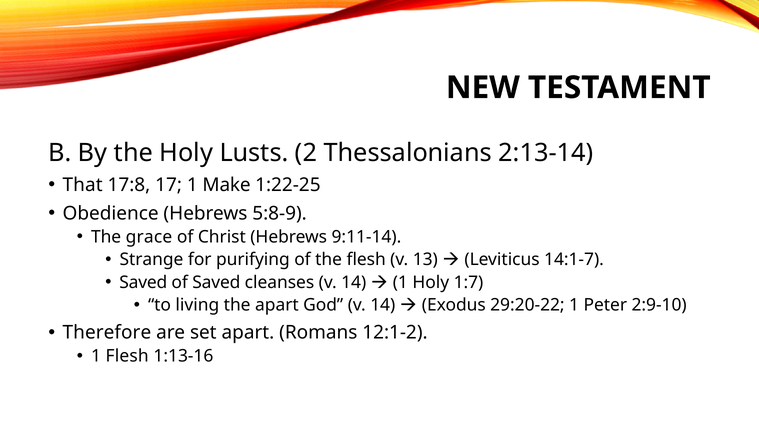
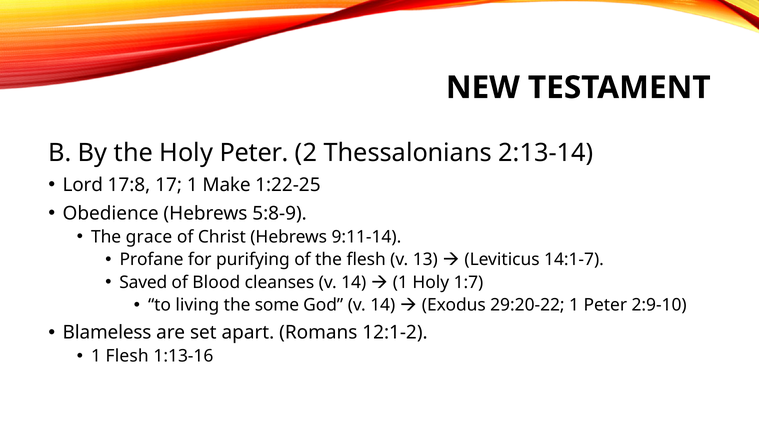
Holy Lusts: Lusts -> Peter (254, 153)
That: That -> Lord (83, 185)
Strange: Strange -> Profane (152, 260)
of Saved: Saved -> Blood (216, 282)
the apart: apart -> some (277, 305)
Therefore: Therefore -> Blameless (107, 332)
